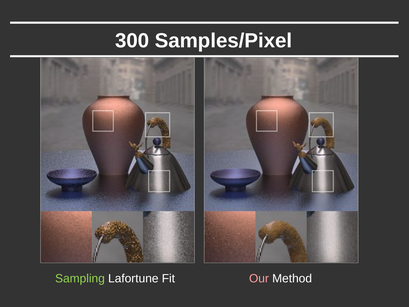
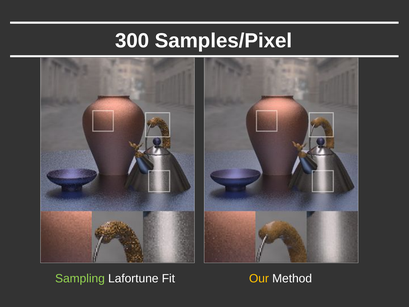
Our colour: pink -> yellow (259, 278)
